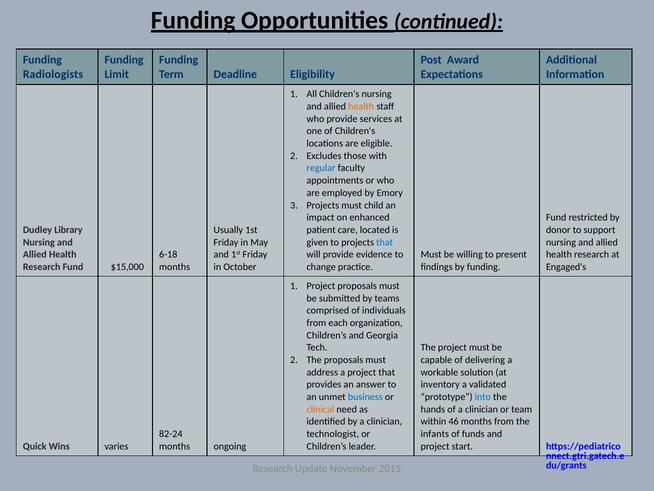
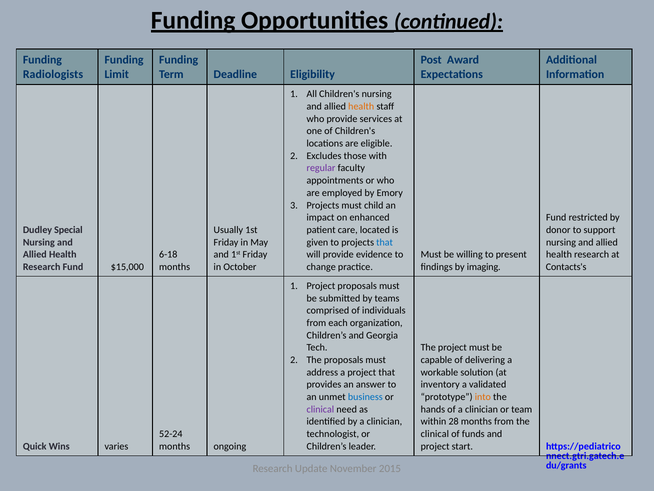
regular colour: blue -> purple (321, 168)
Library: Library -> Special (68, 230)
by funding: funding -> imaging (484, 267)
Engaged's: Engaged's -> Contacts's (566, 267)
into colour: blue -> orange (483, 397)
clinical colour: orange -> purple (320, 409)
46: 46 -> 28 (454, 421)
82-24: 82-24 -> 52-24 (171, 434)
infants: infants -> clinical (435, 434)
